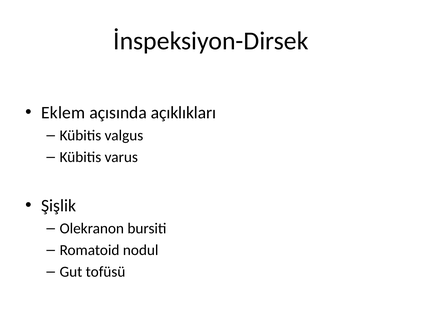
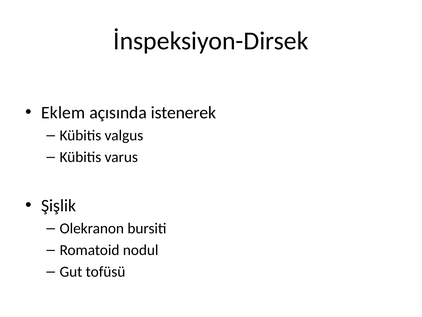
açıklıkları: açıklıkları -> istenerek (184, 113)
